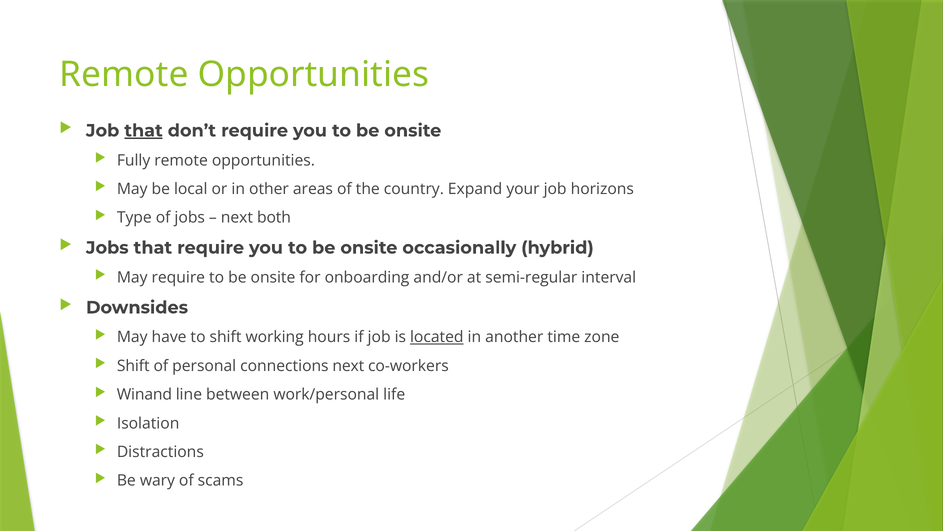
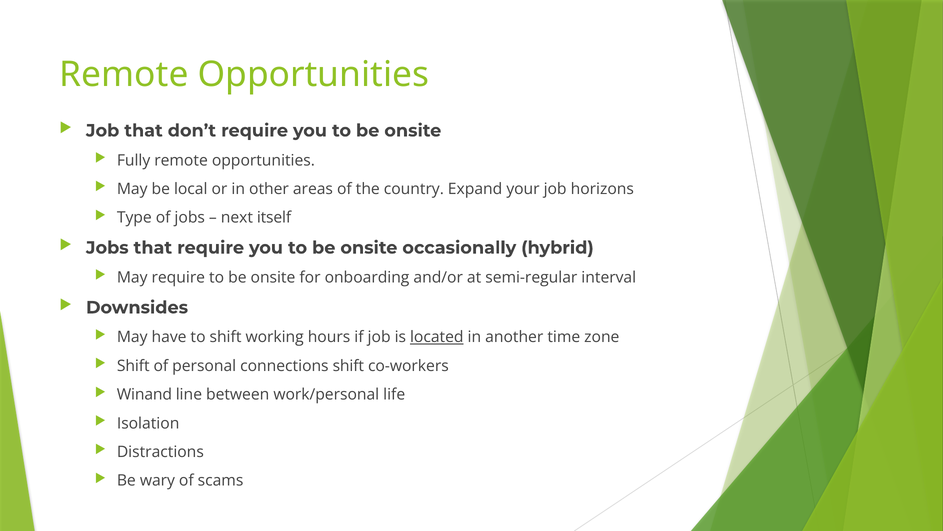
that underline: present -> none (144, 131)
both: both -> itself (274, 218)
connections next: next -> shift (348, 366)
